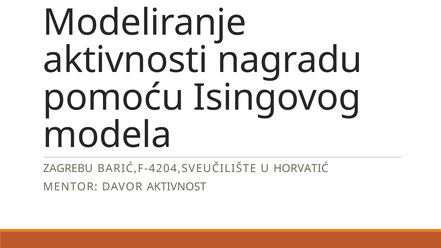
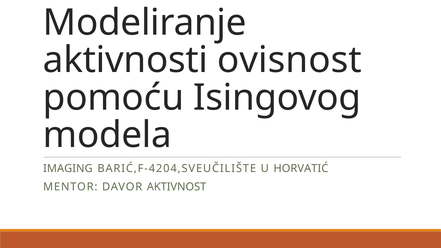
nagradu: nagradu -> ovisnost (289, 60)
ZAGREBU: ZAGREBU -> IMAGING (68, 169)
